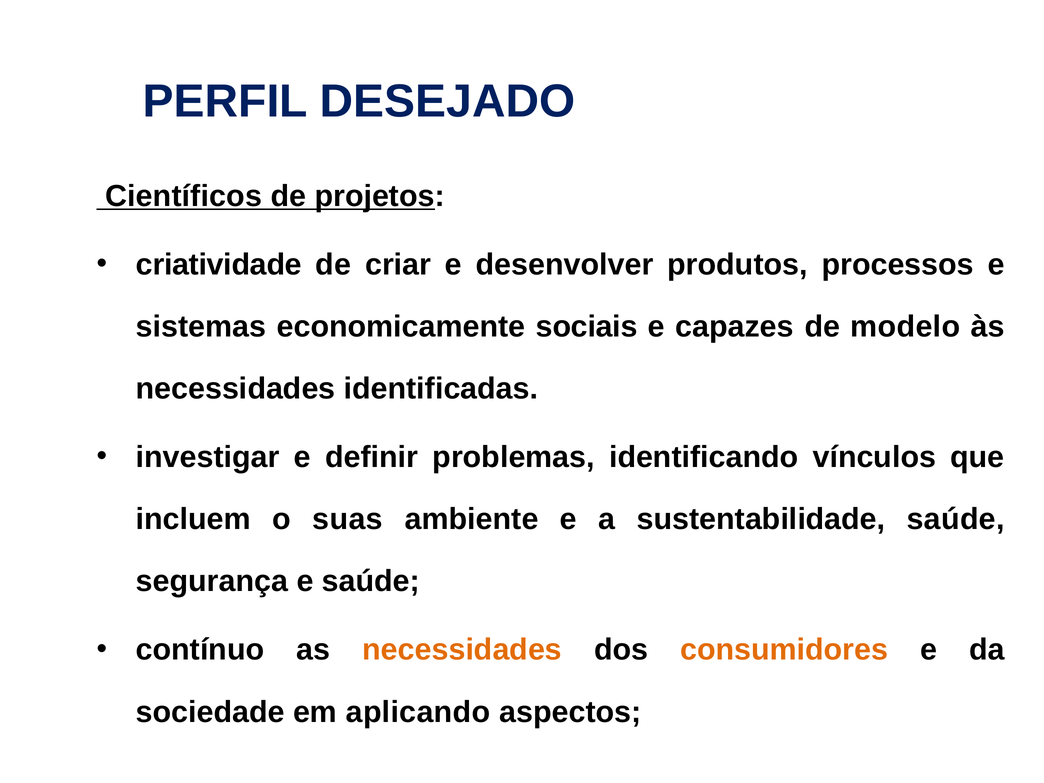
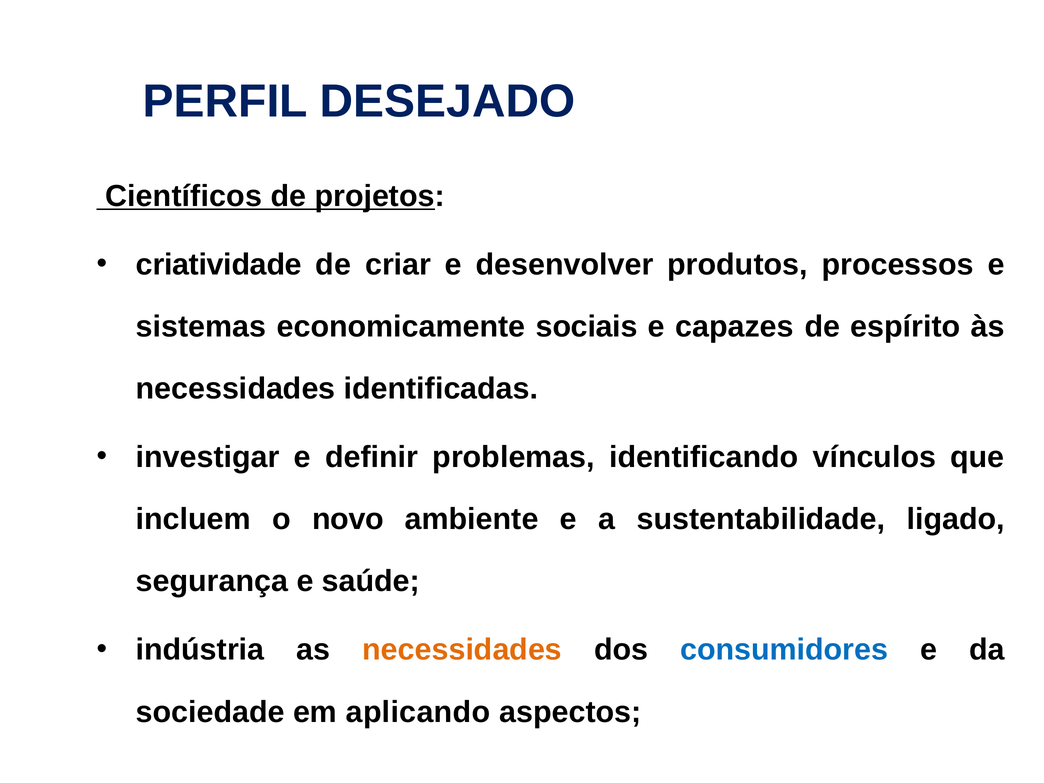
modelo: modelo -> espírito (905, 327)
suas: suas -> novo (348, 519)
sustentabilidade saúde: saúde -> ligado (956, 519)
contínuo: contínuo -> indústria (200, 650)
consumidores colour: orange -> blue (784, 650)
